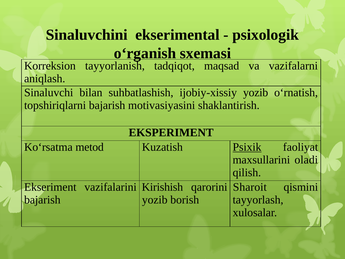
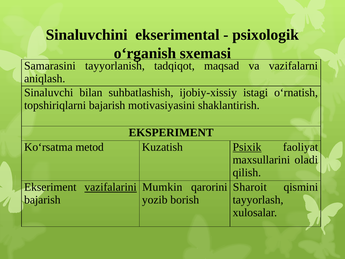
Korreksion: Korreksion -> Samarasini (50, 66)
ijobiy-xissiy yozib: yozib -> istagi (256, 92)
vazifalarini underline: none -> present (111, 187)
Kirishish: Kirishish -> Mumkin (162, 187)
